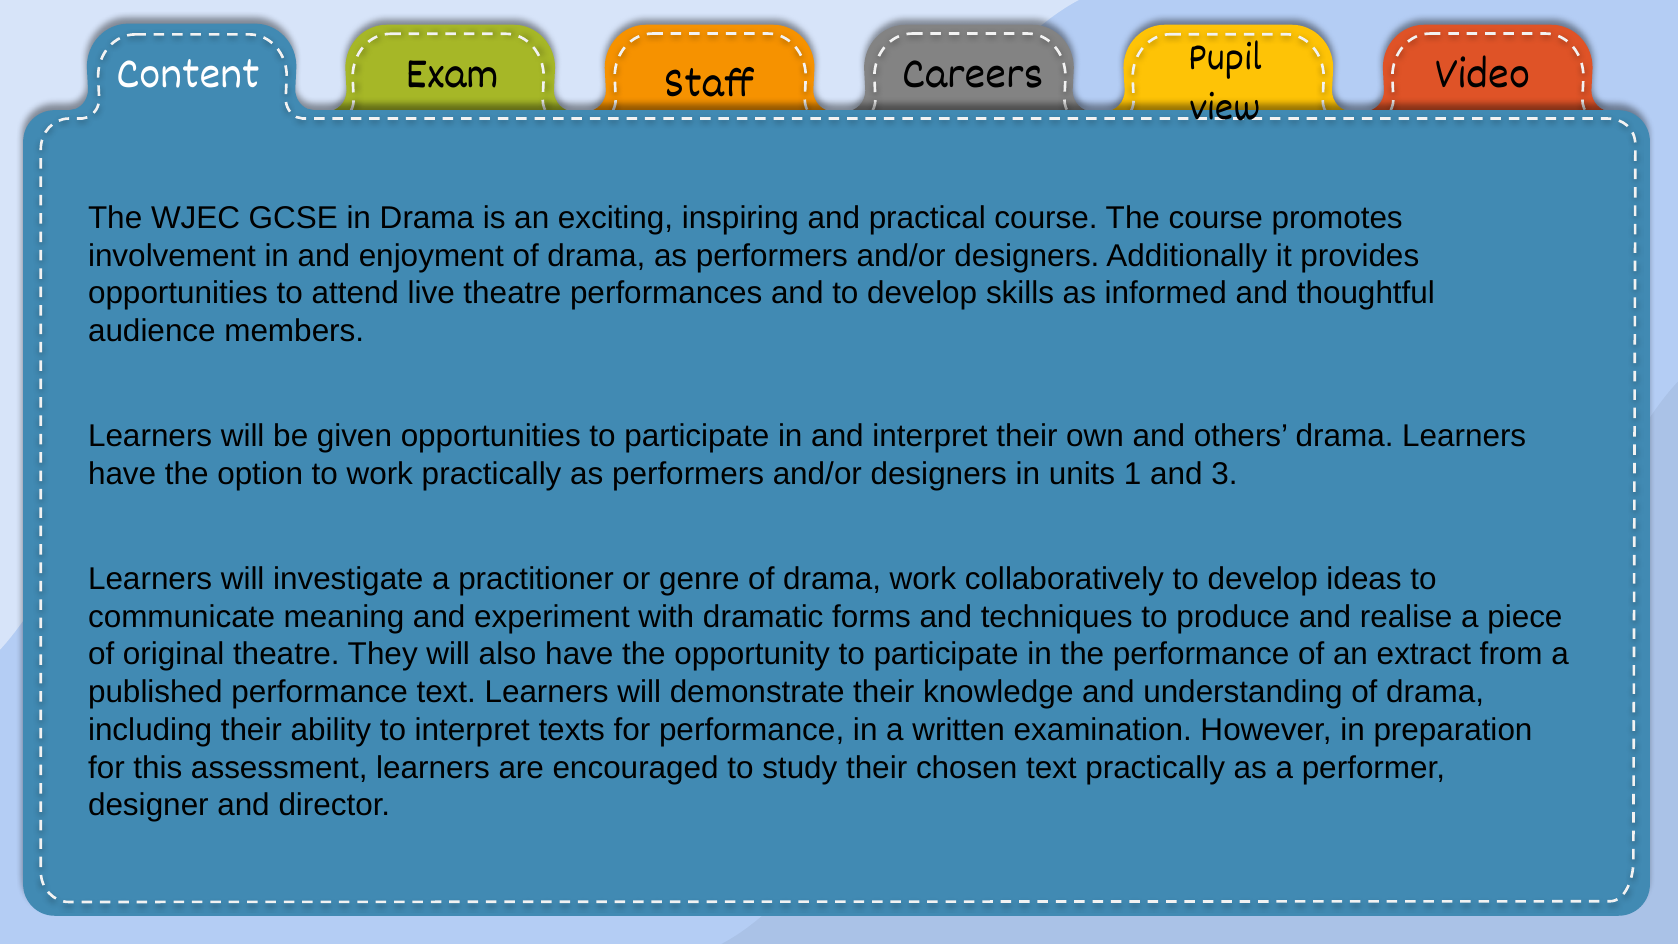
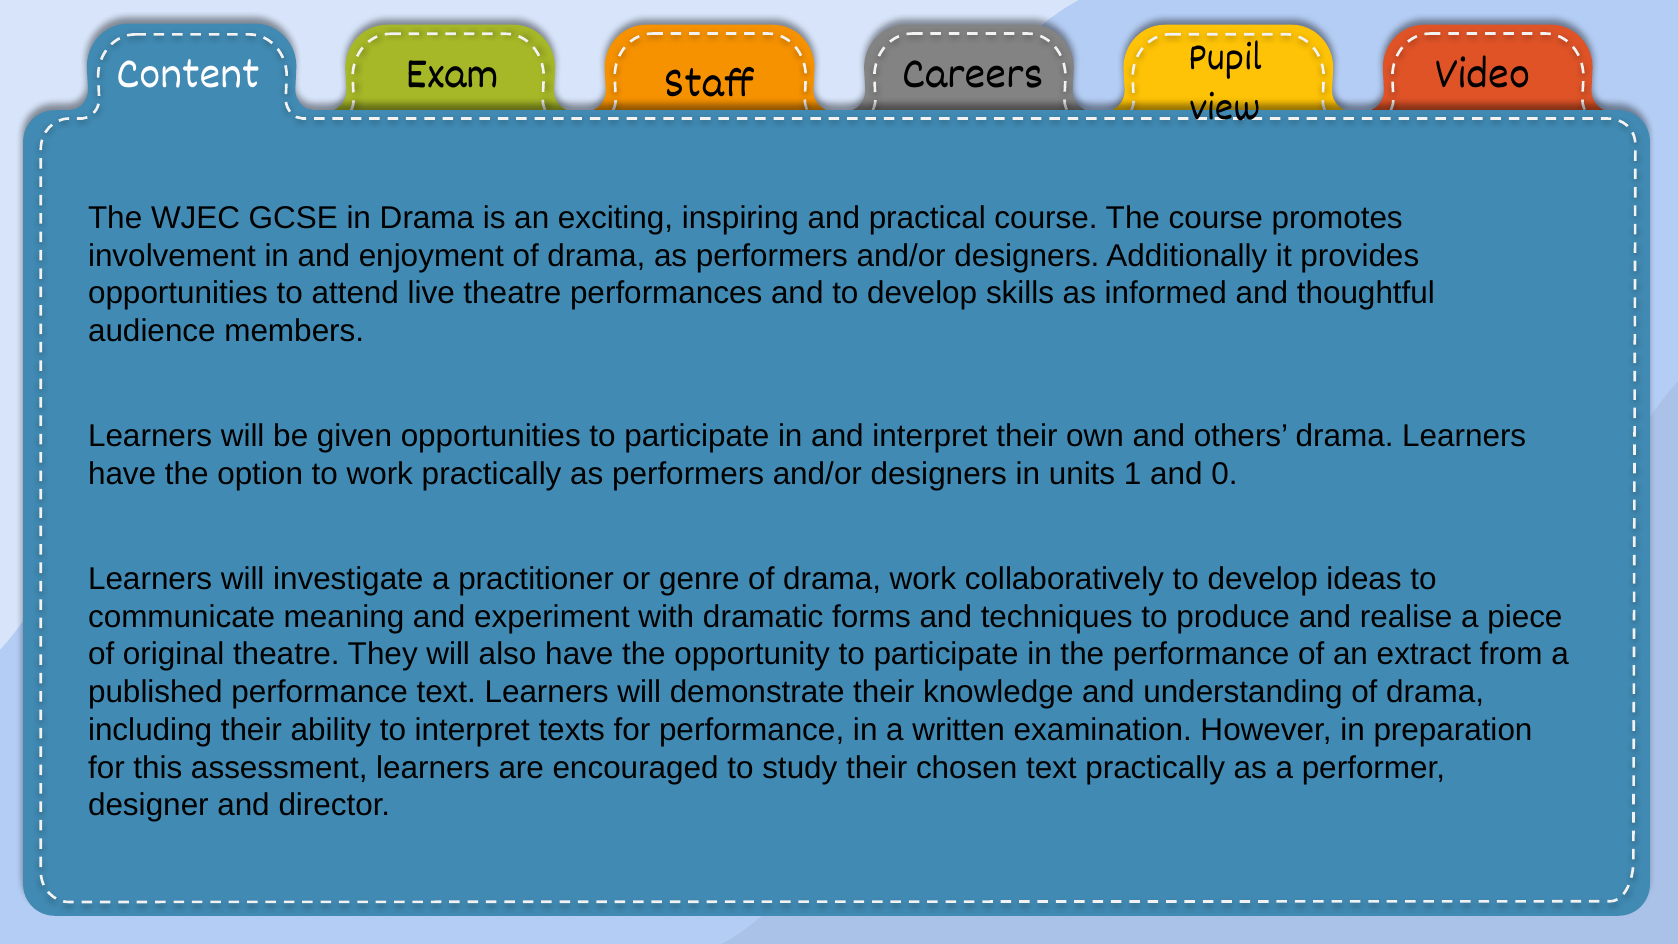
3: 3 -> 0 (1224, 474)
